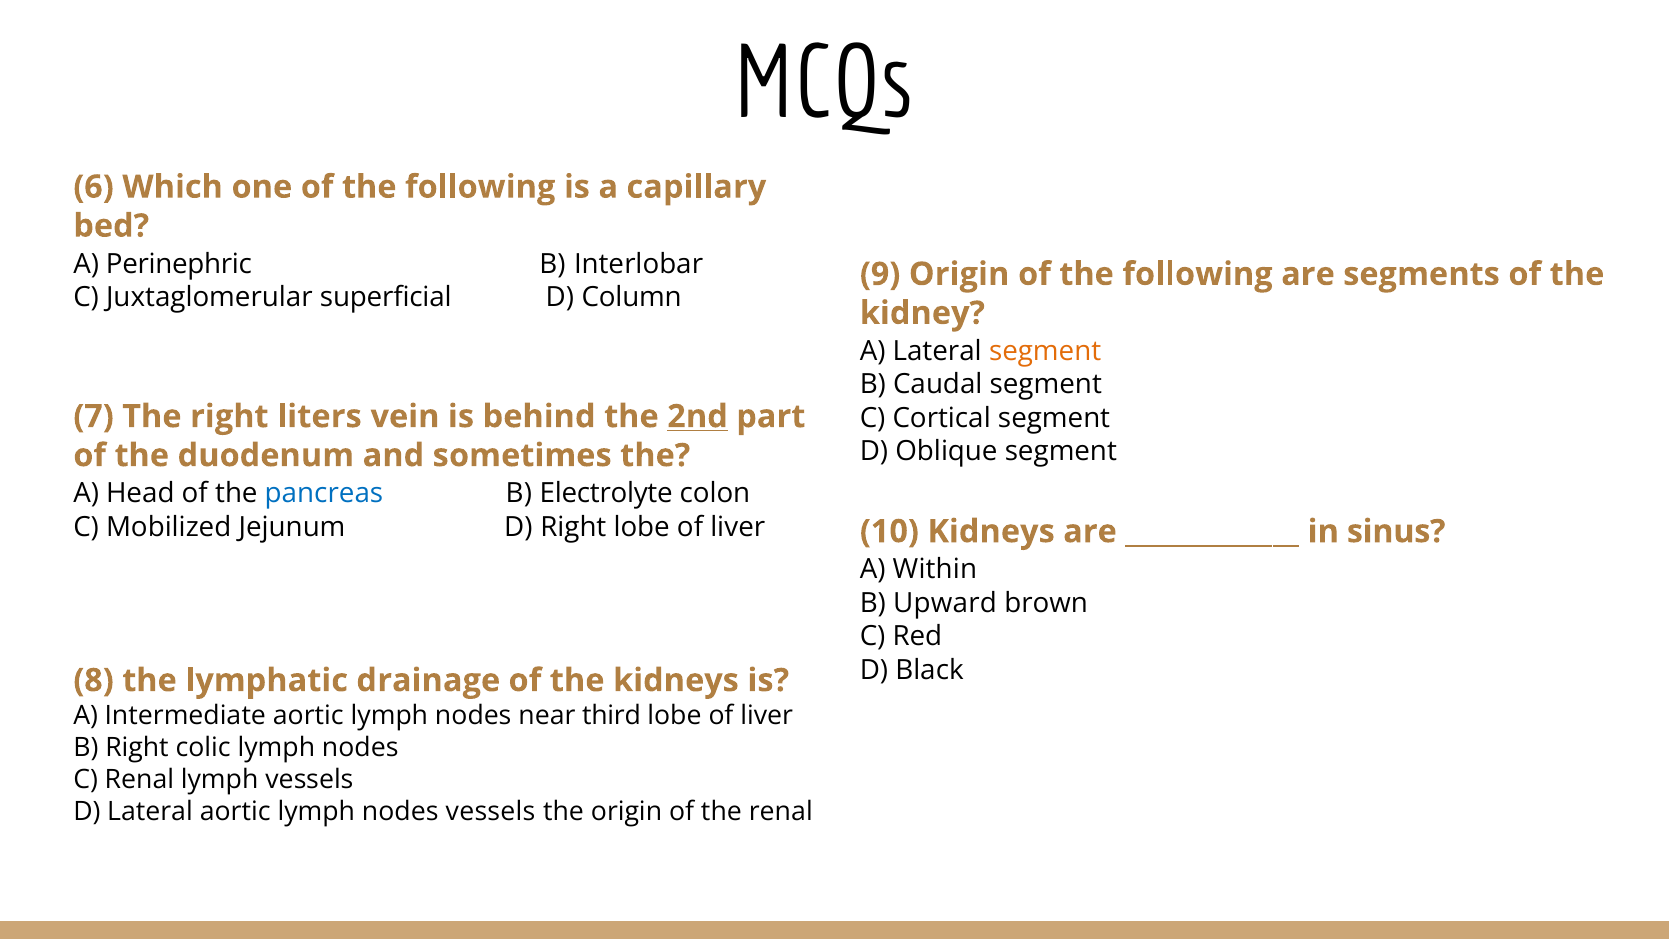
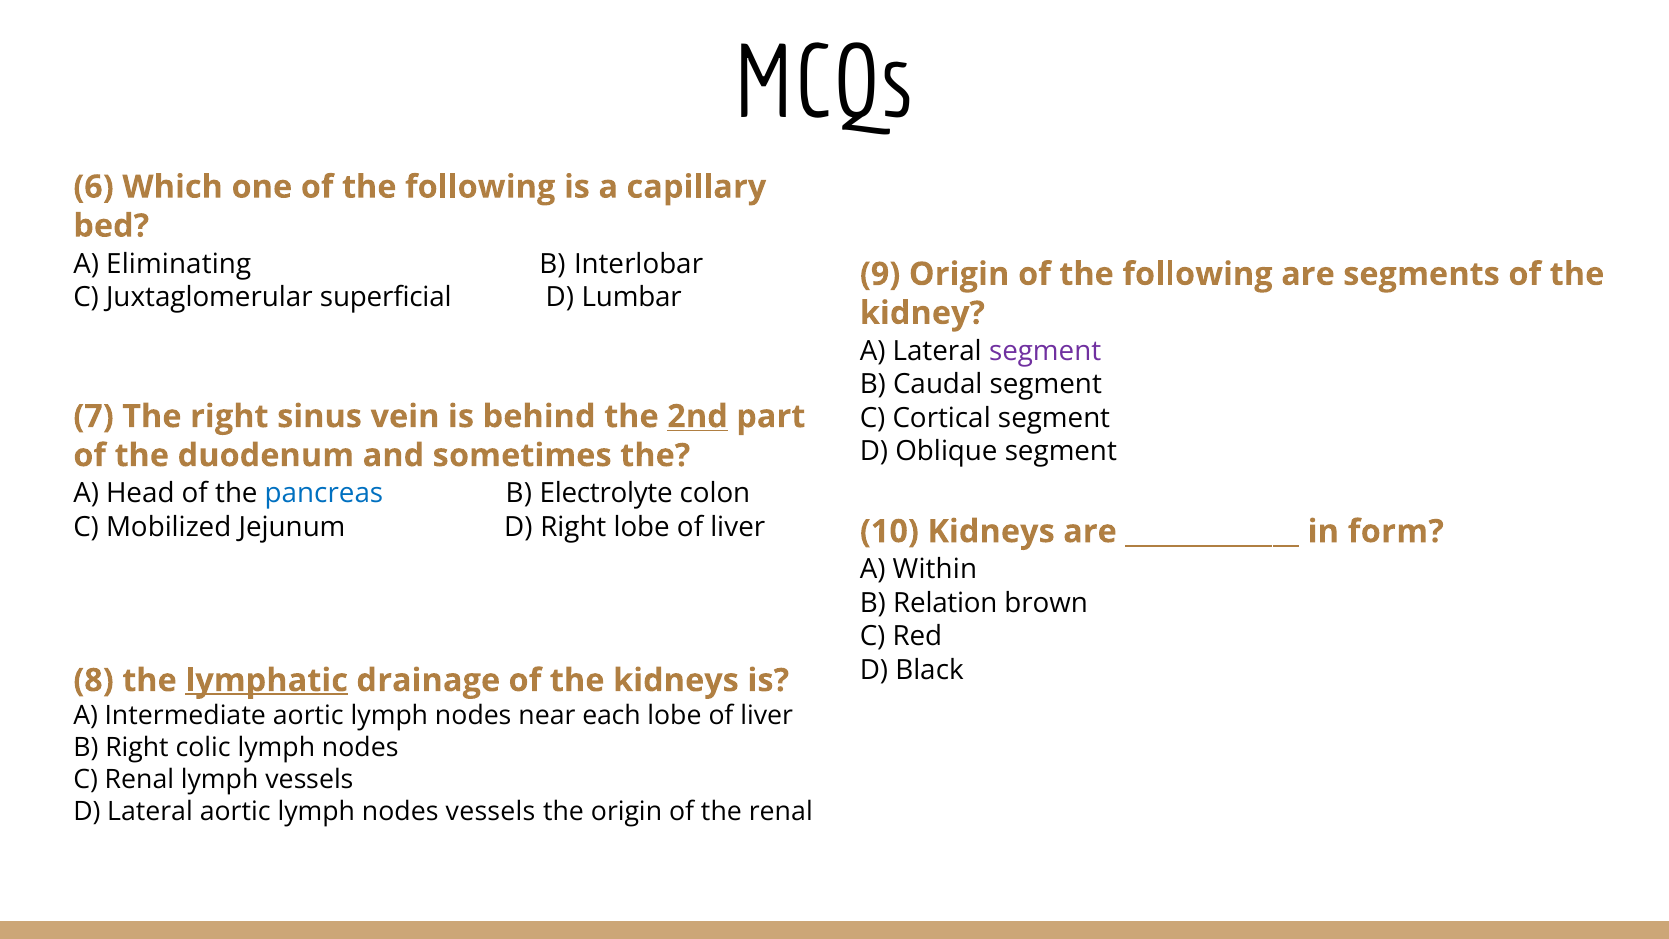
Perinephric: Perinephric -> Eliminating (179, 264)
Column: Column -> Lumbar (632, 297)
segment colour: orange -> purple (1045, 351)
liters: liters -> sinus (320, 416)
sinus: sinus -> form (1396, 531)
Upward: Upward -> Relation (945, 603)
lymphatic underline: none -> present (267, 680)
third: third -> each (611, 715)
